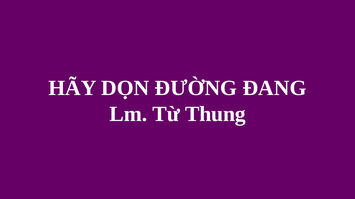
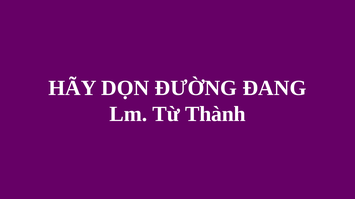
Thung: Thung -> Thành (215, 114)
